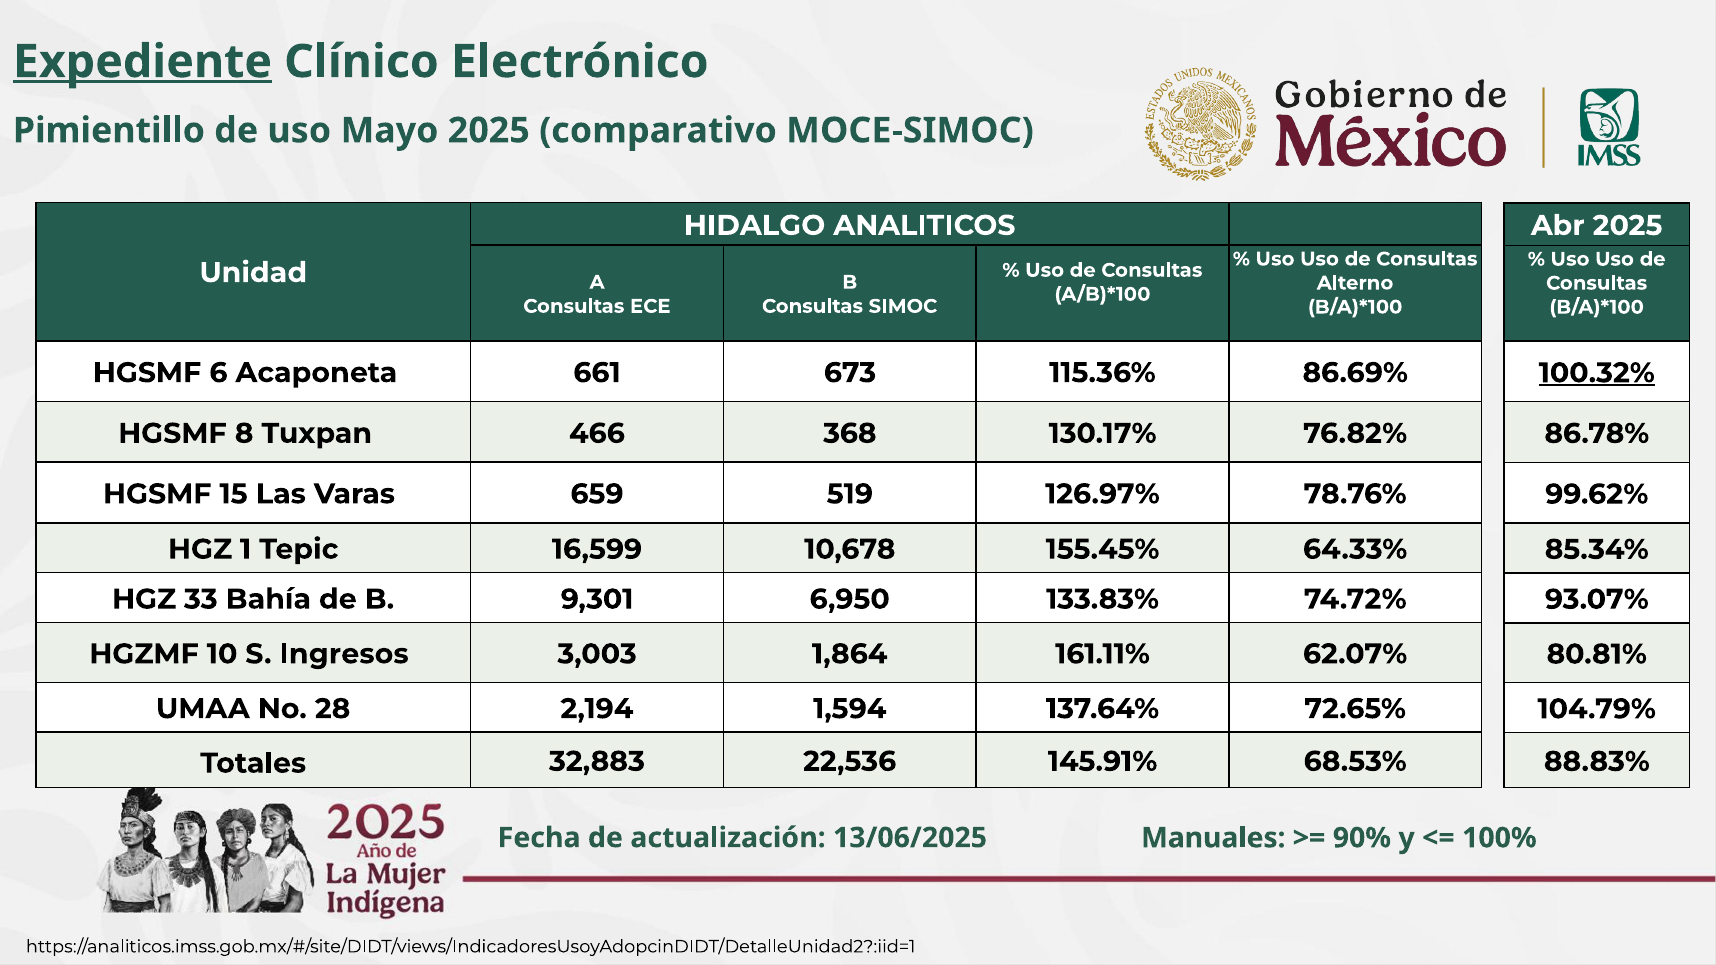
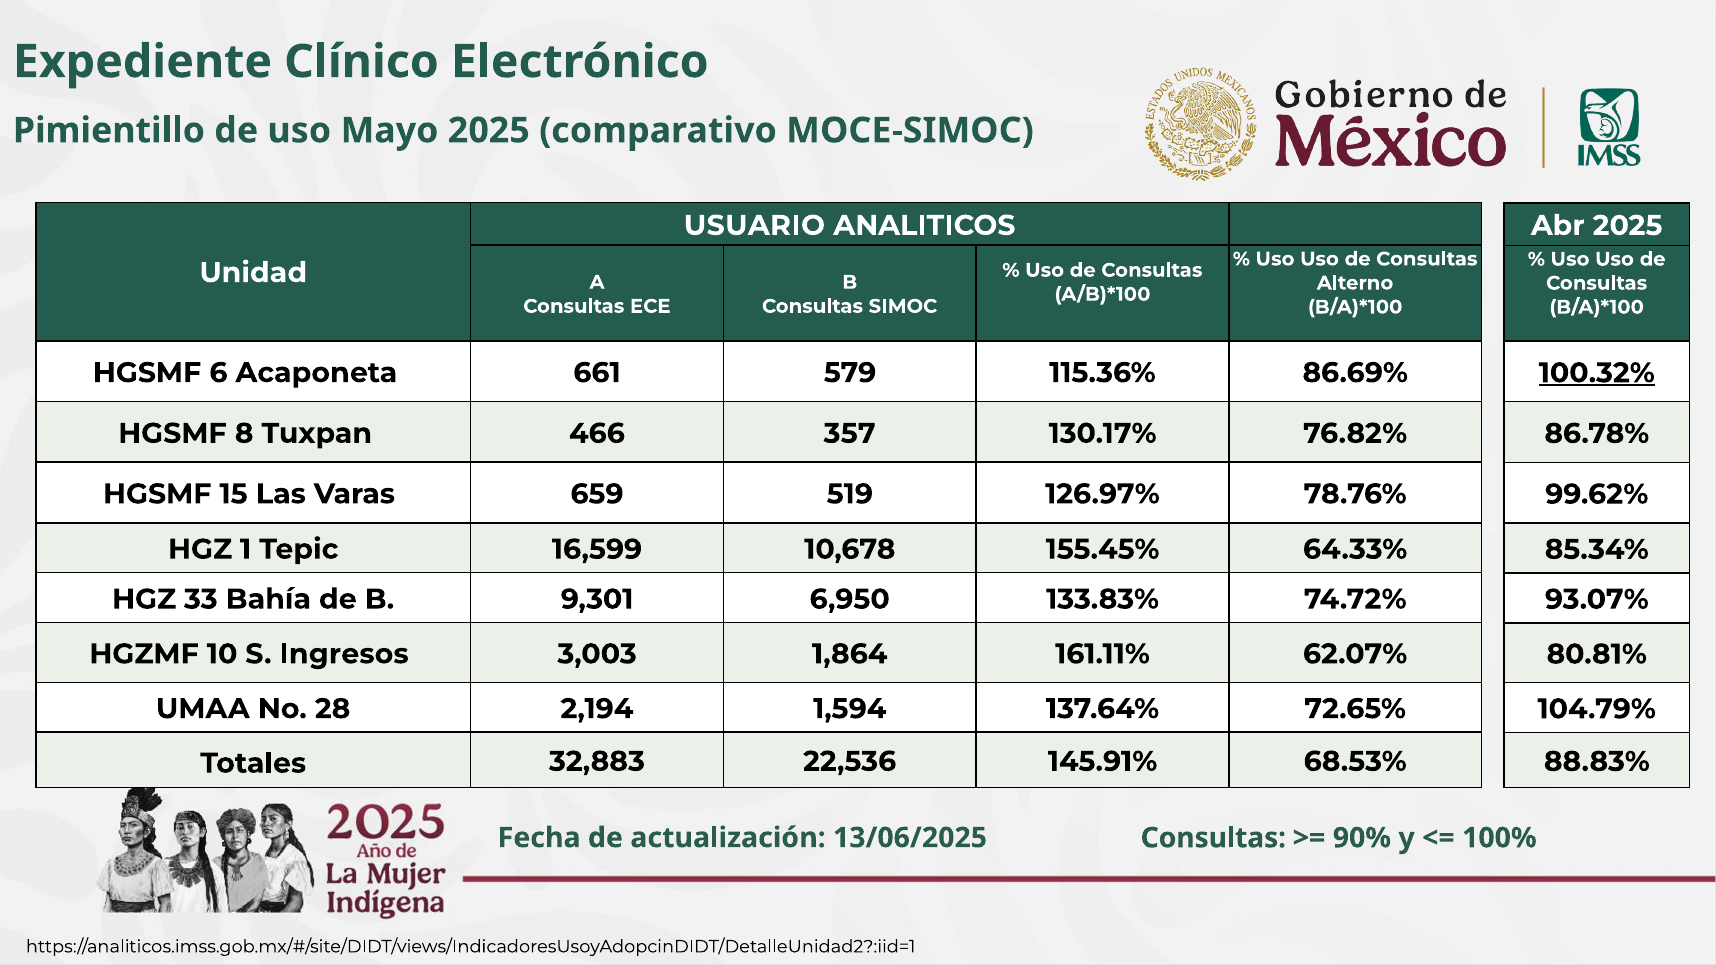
Expediente underline: present -> none (142, 62)
HIDALGO: HIDALGO -> USUARIO (754, 225)
673: 673 -> 579 (850, 373)
368: 368 -> 357 (850, 433)
Manuales: Manuales -> Consultas (1213, 838)
